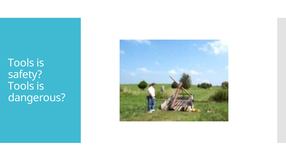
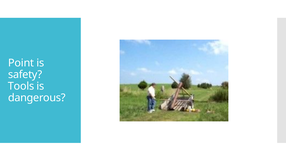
Tools: Tools -> Point (21, 63)
